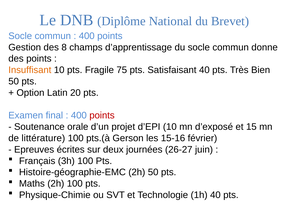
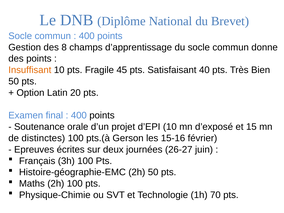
75: 75 -> 45 (122, 70)
points colour: red -> black (102, 115)
littérature: littérature -> distinctes (43, 138)
1h 40: 40 -> 70 (215, 195)
